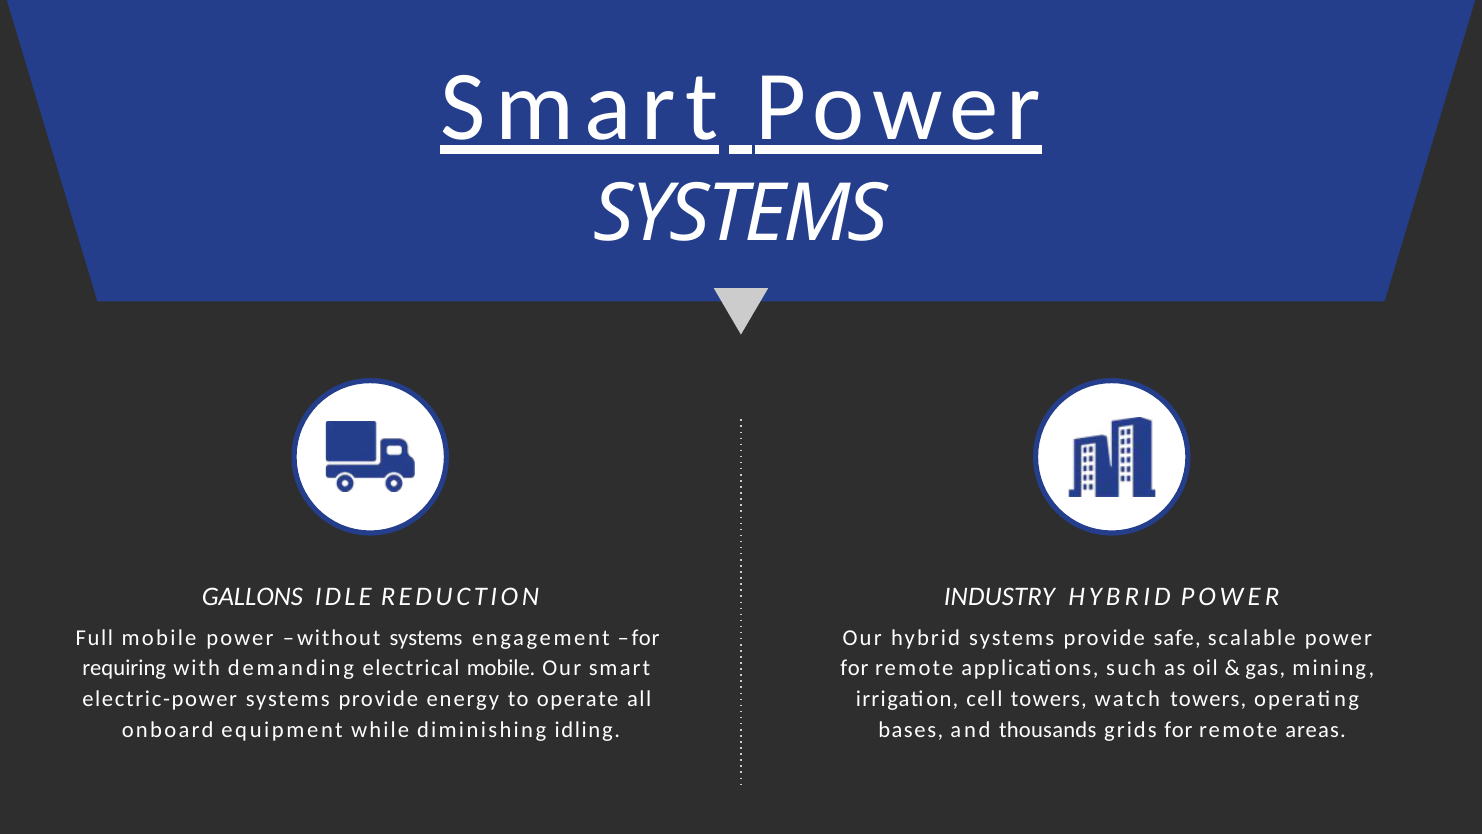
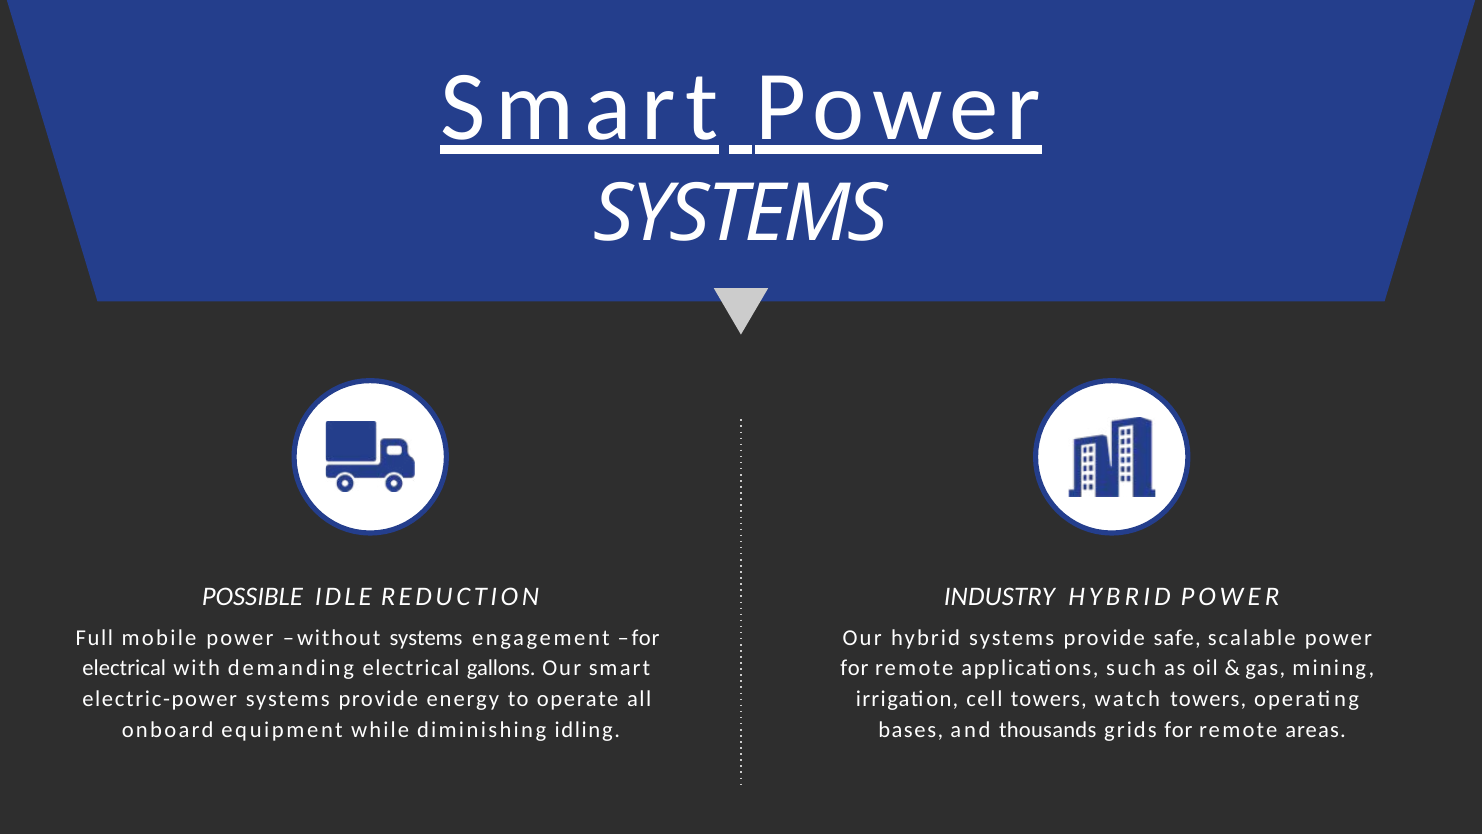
GALLONS: GALLONS -> POSSIBLE (252, 596)
requiring: requiring -> electrical (124, 668)
electrical mobile: mobile -> gallons (501, 668)
